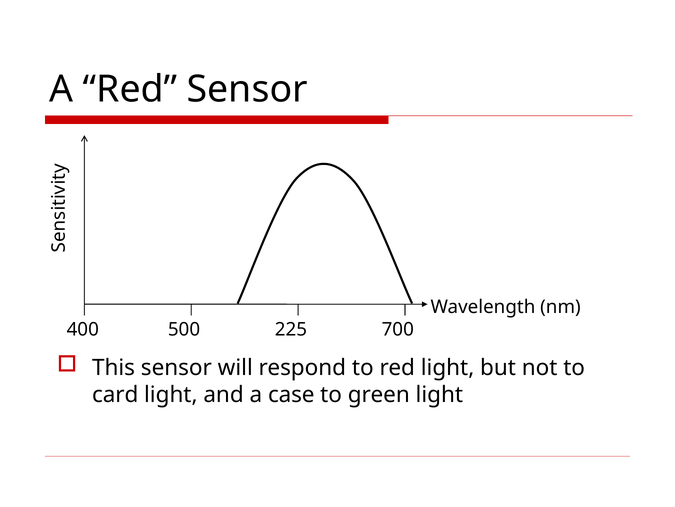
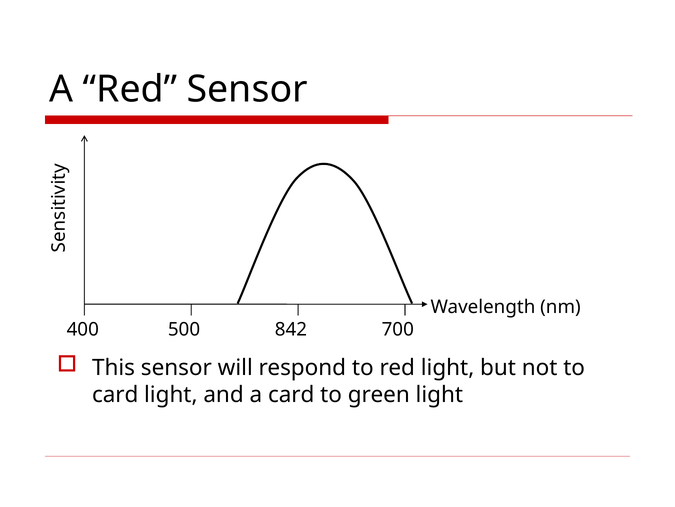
225: 225 -> 842 (291, 329)
a case: case -> card (291, 394)
